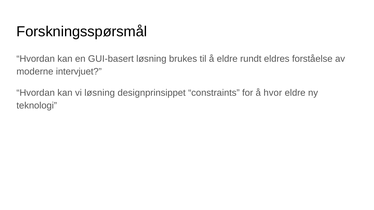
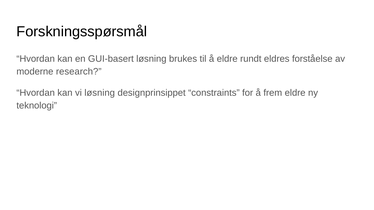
intervjuet: intervjuet -> research (79, 72)
hvor: hvor -> frem (273, 93)
